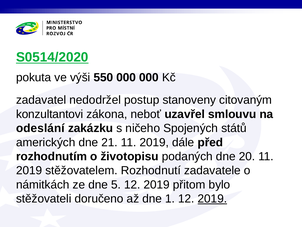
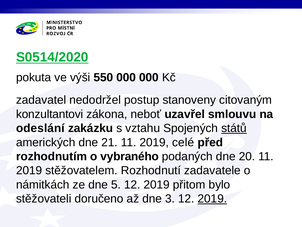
ničeho: ničeho -> vztahu (143, 128)
států underline: none -> present (234, 128)
dále: dále -> celé (183, 142)
životopisu: životopisu -> vybraného (130, 156)
1: 1 -> 3 (170, 198)
